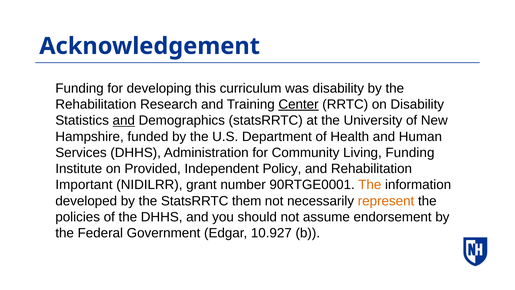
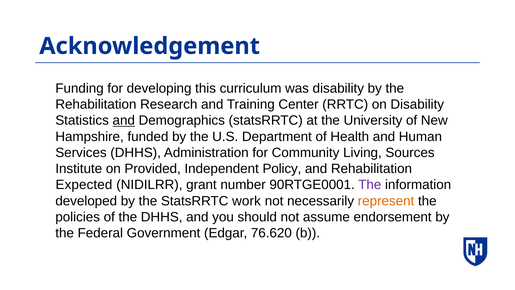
Center underline: present -> none (299, 104)
Living Funding: Funding -> Sources (410, 153)
Important: Important -> Expected (84, 185)
The colour: orange -> purple (370, 185)
them: them -> work (247, 201)
10.927: 10.927 -> 76.620 (271, 233)
